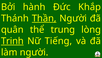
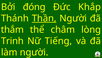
hành: hành -> đóng (34, 7)
quân: quân -> thắm (12, 29)
trung: trung -> châm (63, 29)
Trinh underline: present -> none (12, 41)
